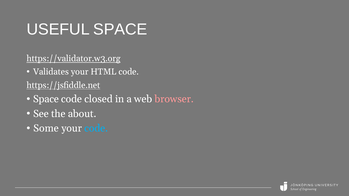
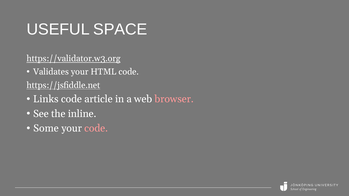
Space: Space -> Links (46, 99)
closed: closed -> article (98, 99)
about: about -> inline (82, 114)
code colour: light blue -> pink (96, 129)
